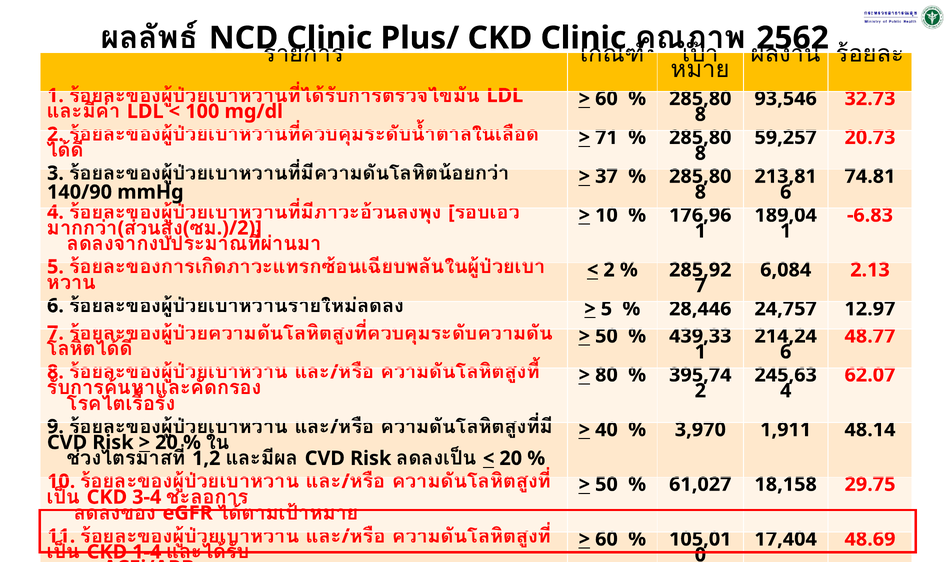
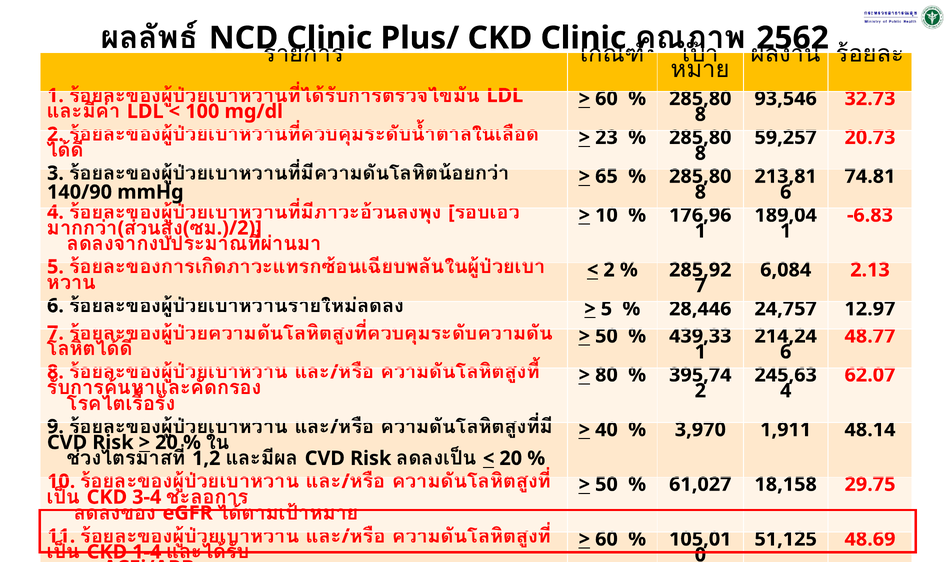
71: 71 -> 23 (606, 137)
37: 37 -> 65 (606, 176)
17,404: 17,404 -> 51,125 (786, 539)
